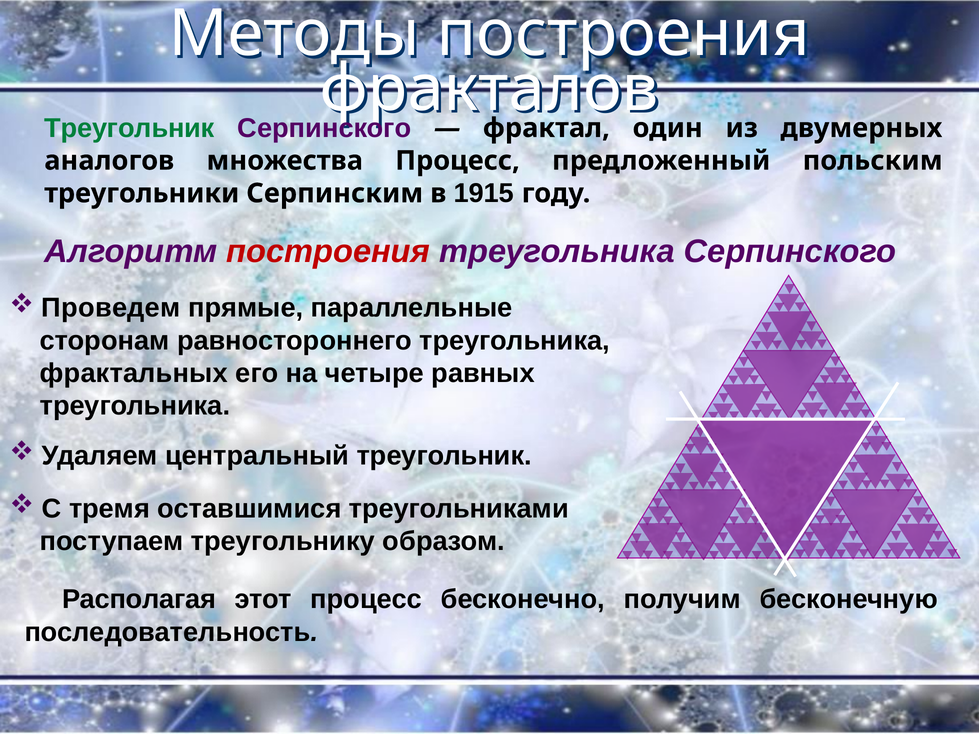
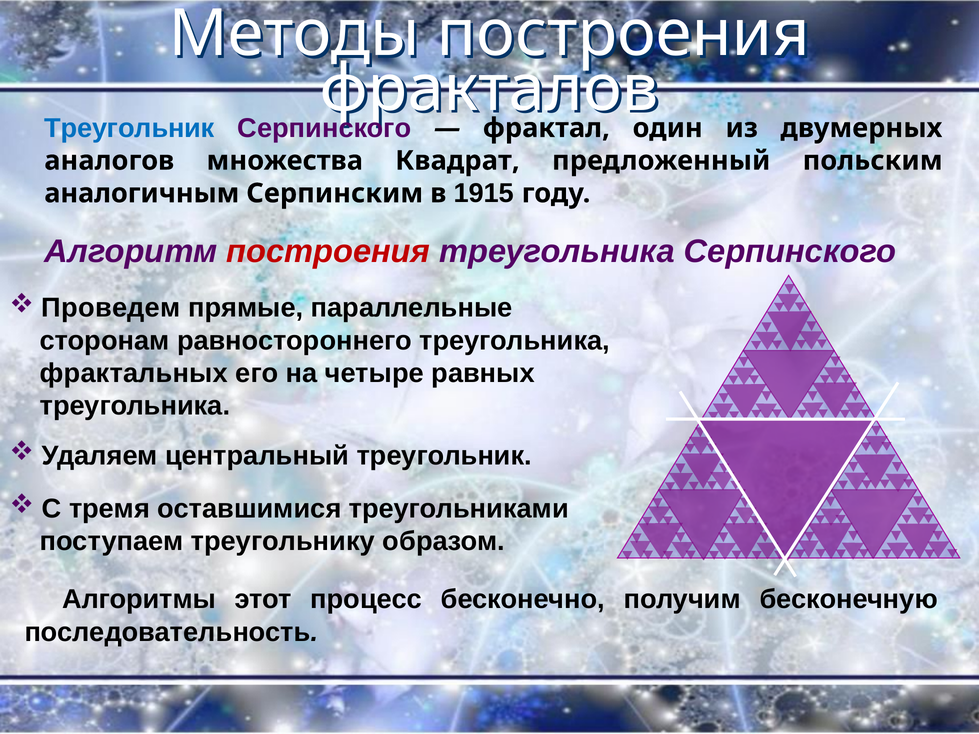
Треугольник colour: green -> blue (129, 128)
множества Процесс: Процесс -> Квадрат (457, 161)
треугольники: треугольники -> аналогичным (142, 193)
Располагая: Располагая -> Алгоритмы (139, 600)
